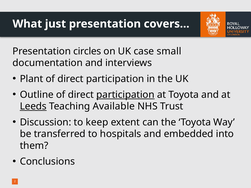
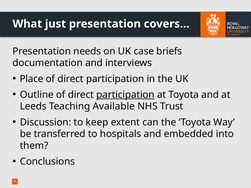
circles: circles -> needs (87, 51)
small: small -> briefs (169, 51)
Plant: Plant -> Place (32, 79)
Leeds underline: present -> none (33, 107)
